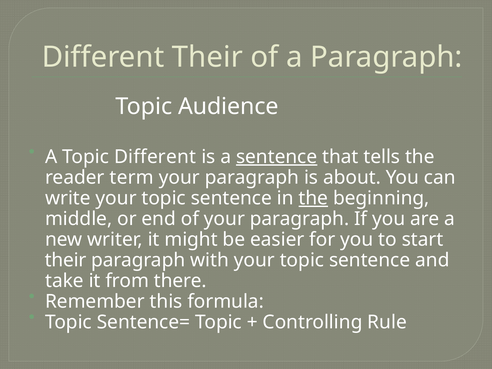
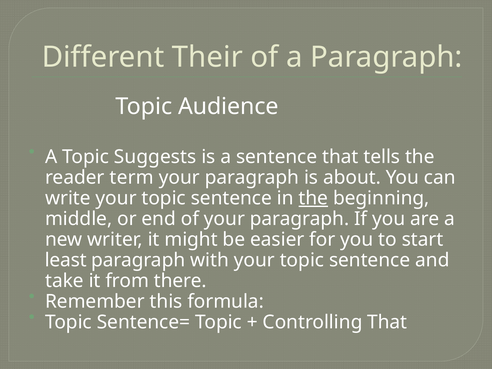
Topic Different: Different -> Suggests (155, 157)
sentence underline: present -> none (277, 157)
their: their -> least (66, 260)
Controlling Rule: Rule -> That (387, 322)
